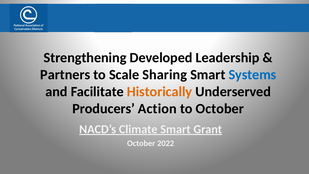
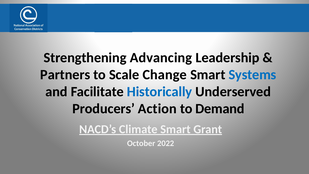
Developed: Developed -> Advancing (161, 58)
Sharing: Sharing -> Change (165, 75)
Historically colour: orange -> blue (160, 92)
to October: October -> Demand (220, 109)
